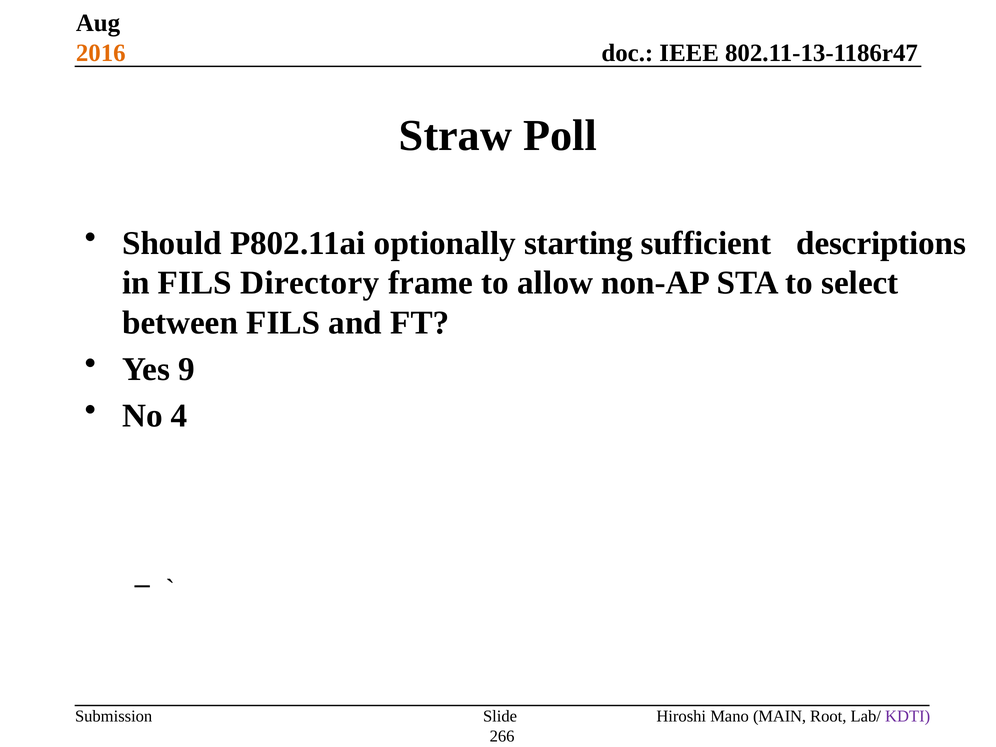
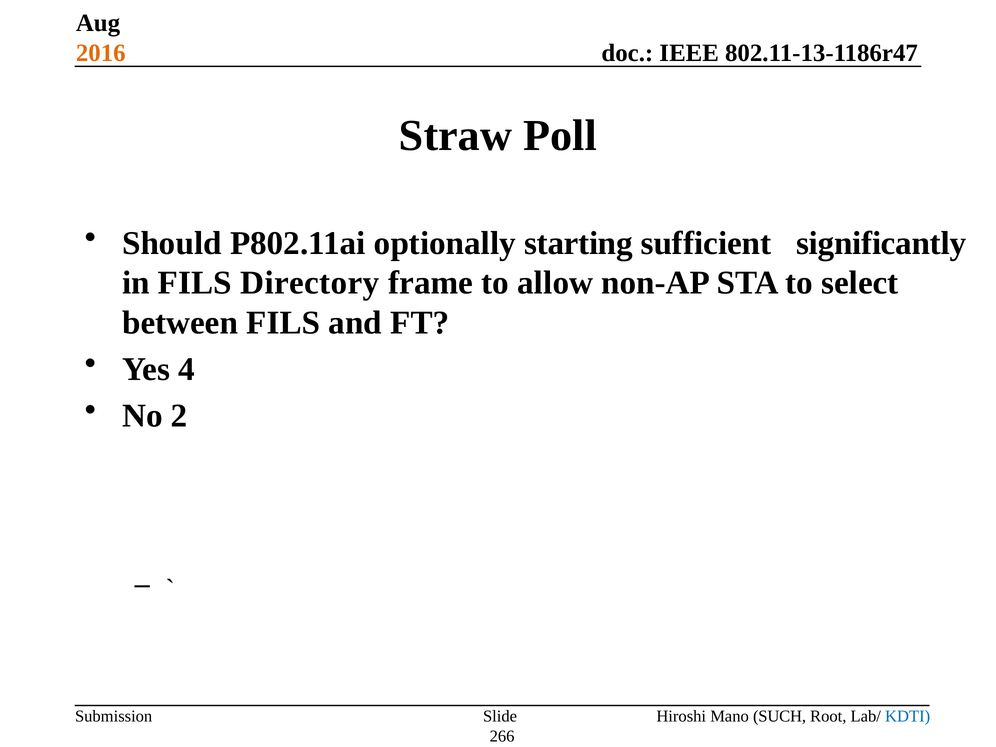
descriptions: descriptions -> significantly (881, 243)
9: 9 -> 4 (186, 369)
4: 4 -> 2 (179, 416)
MAIN: MAIN -> SUCH (780, 716)
KDTI colour: purple -> blue (908, 716)
